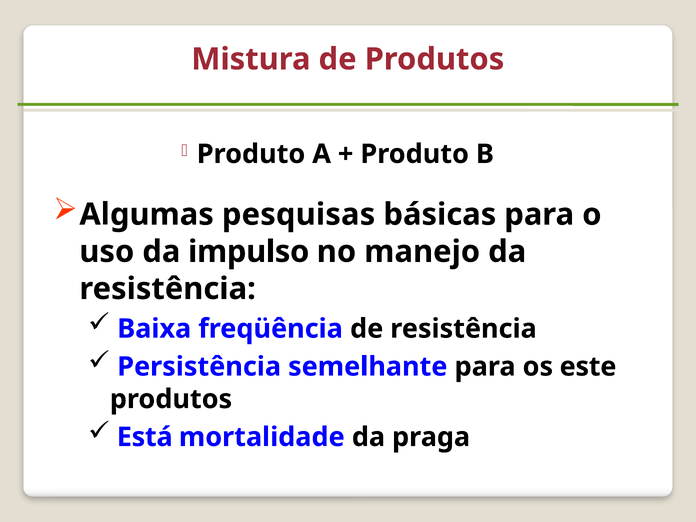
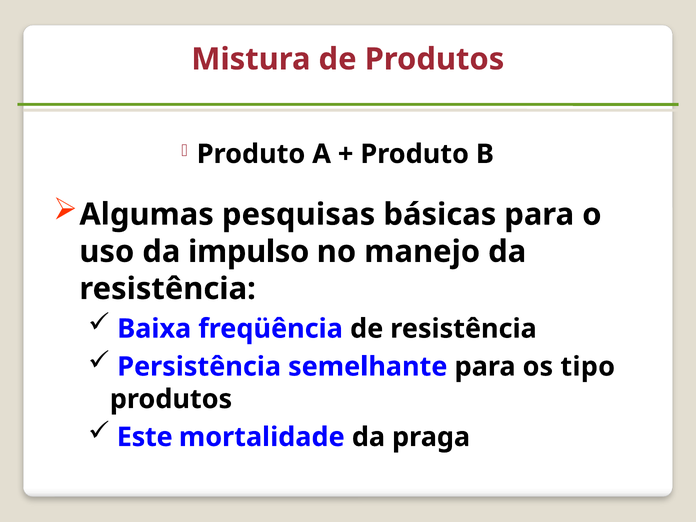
este: este -> tipo (588, 367)
Está: Está -> Este (145, 437)
